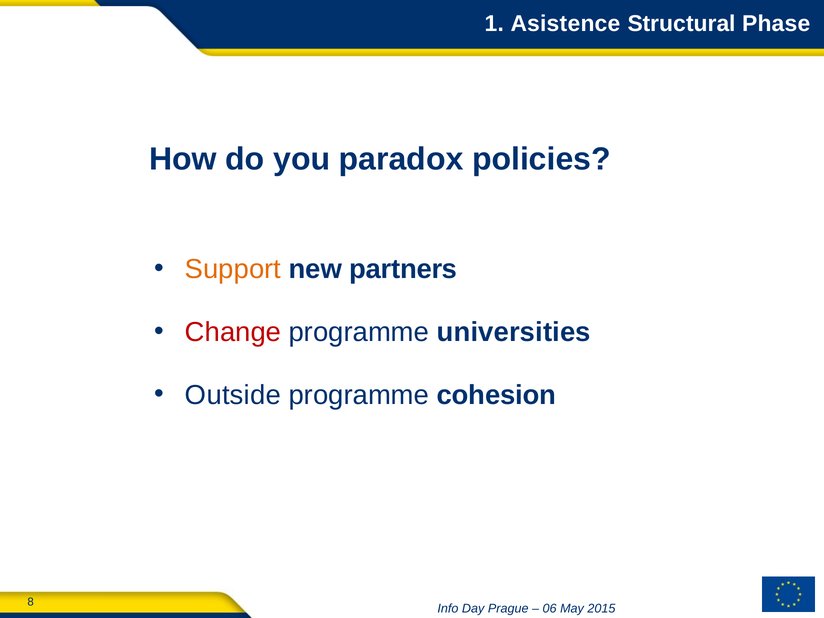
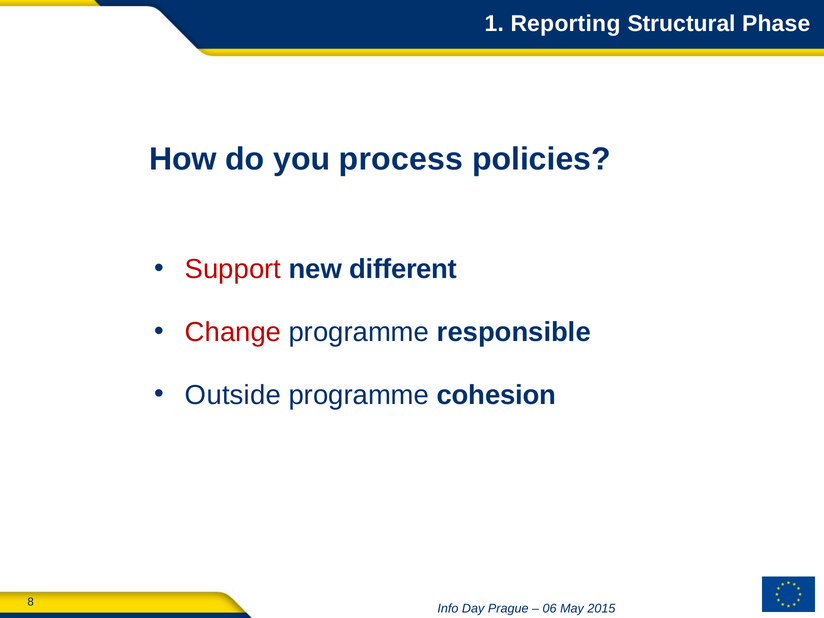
Asistence: Asistence -> Reporting (566, 24)
paradox: paradox -> process (401, 159)
Support colour: orange -> red (233, 269)
partners: partners -> different (403, 269)
universities: universities -> responsible (514, 332)
